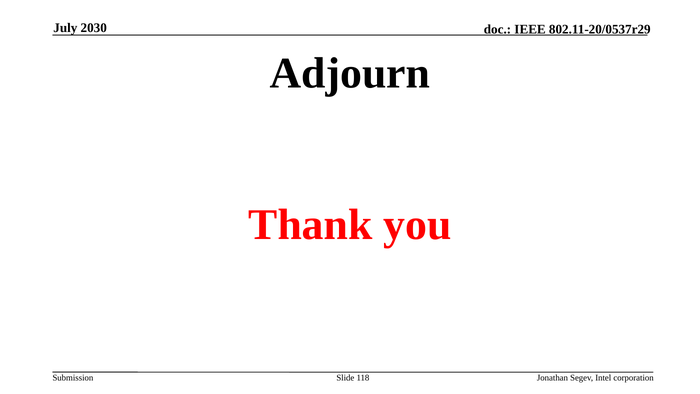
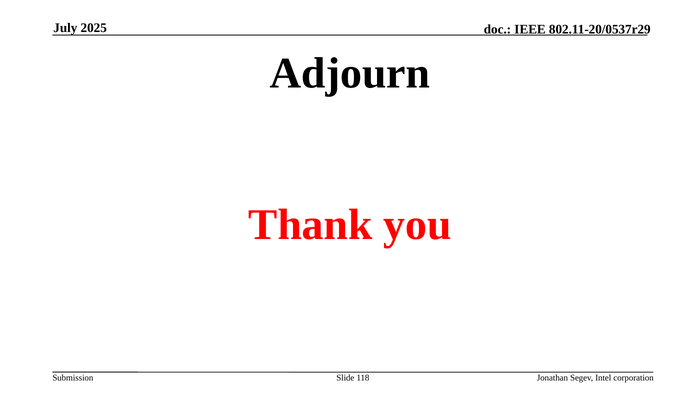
2030: 2030 -> 2025 (94, 28)
